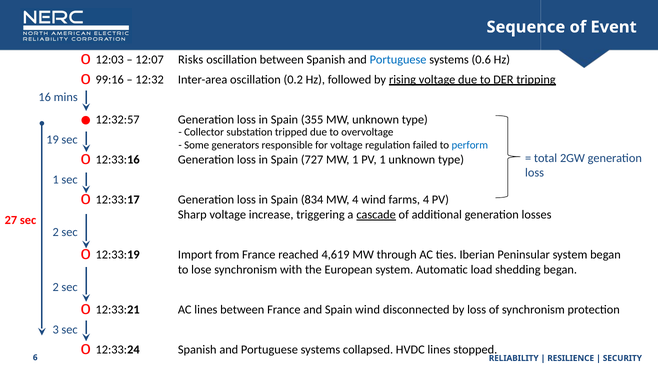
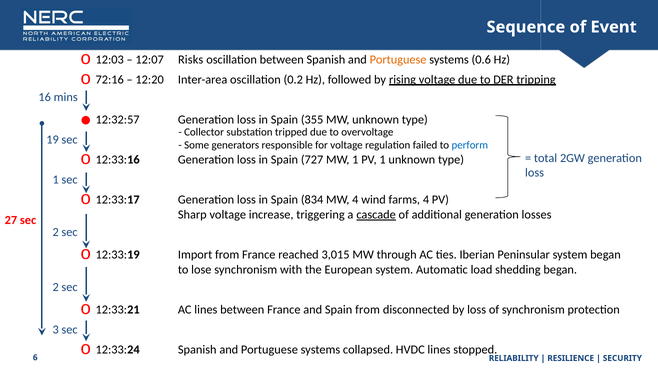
Portuguese colour: blue -> orange (398, 60)
99:16: 99:16 -> 72:16 (110, 80)
12:32: 12:32 -> 12:20 (150, 80)
4,619: 4,619 -> 3,015 (336, 255)
Spain wind: wind -> from (368, 310)
